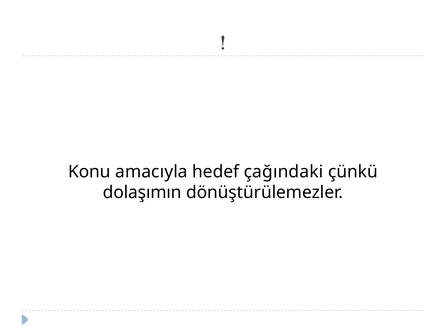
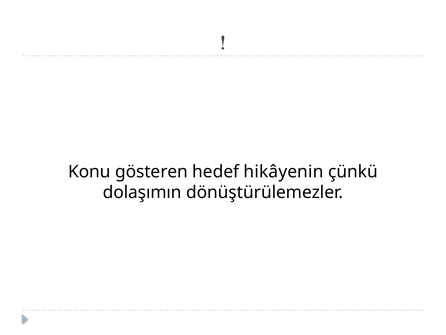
amacıyla: amacıyla -> gösteren (152, 171)
çağındaki: çağındaki -> hikâyenin (284, 171)
